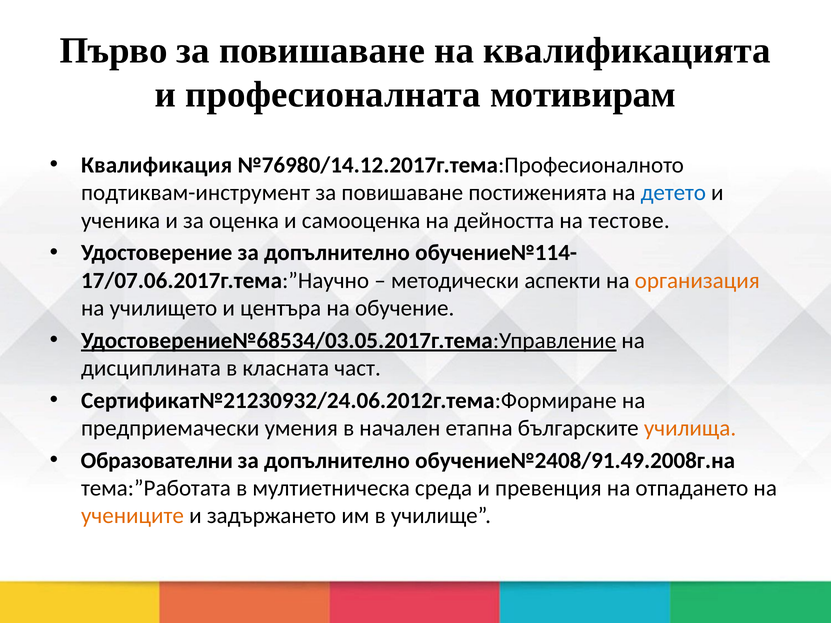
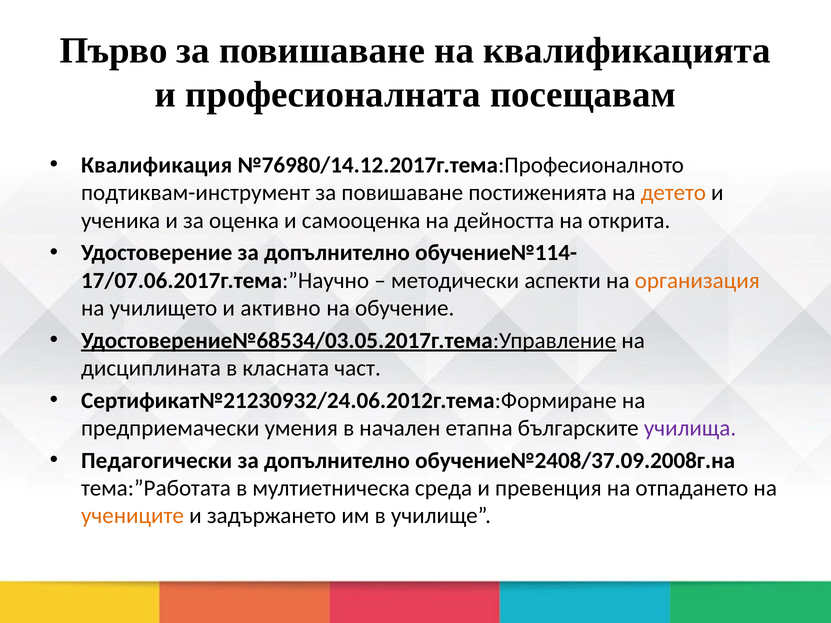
мотивирам: мотивирам -> посещавам (583, 95)
детето colour: blue -> orange (673, 193)
тестове: тестове -> открита (629, 220)
центъра: центъра -> активно (281, 308)
училища colour: orange -> purple (690, 428)
Образователни: Образователни -> Педагогически (157, 461)
обучение№2408/91.49.2008г.на: обучение№2408/91.49.2008г.на -> обучение№2408/37.09.2008г.на (575, 461)
